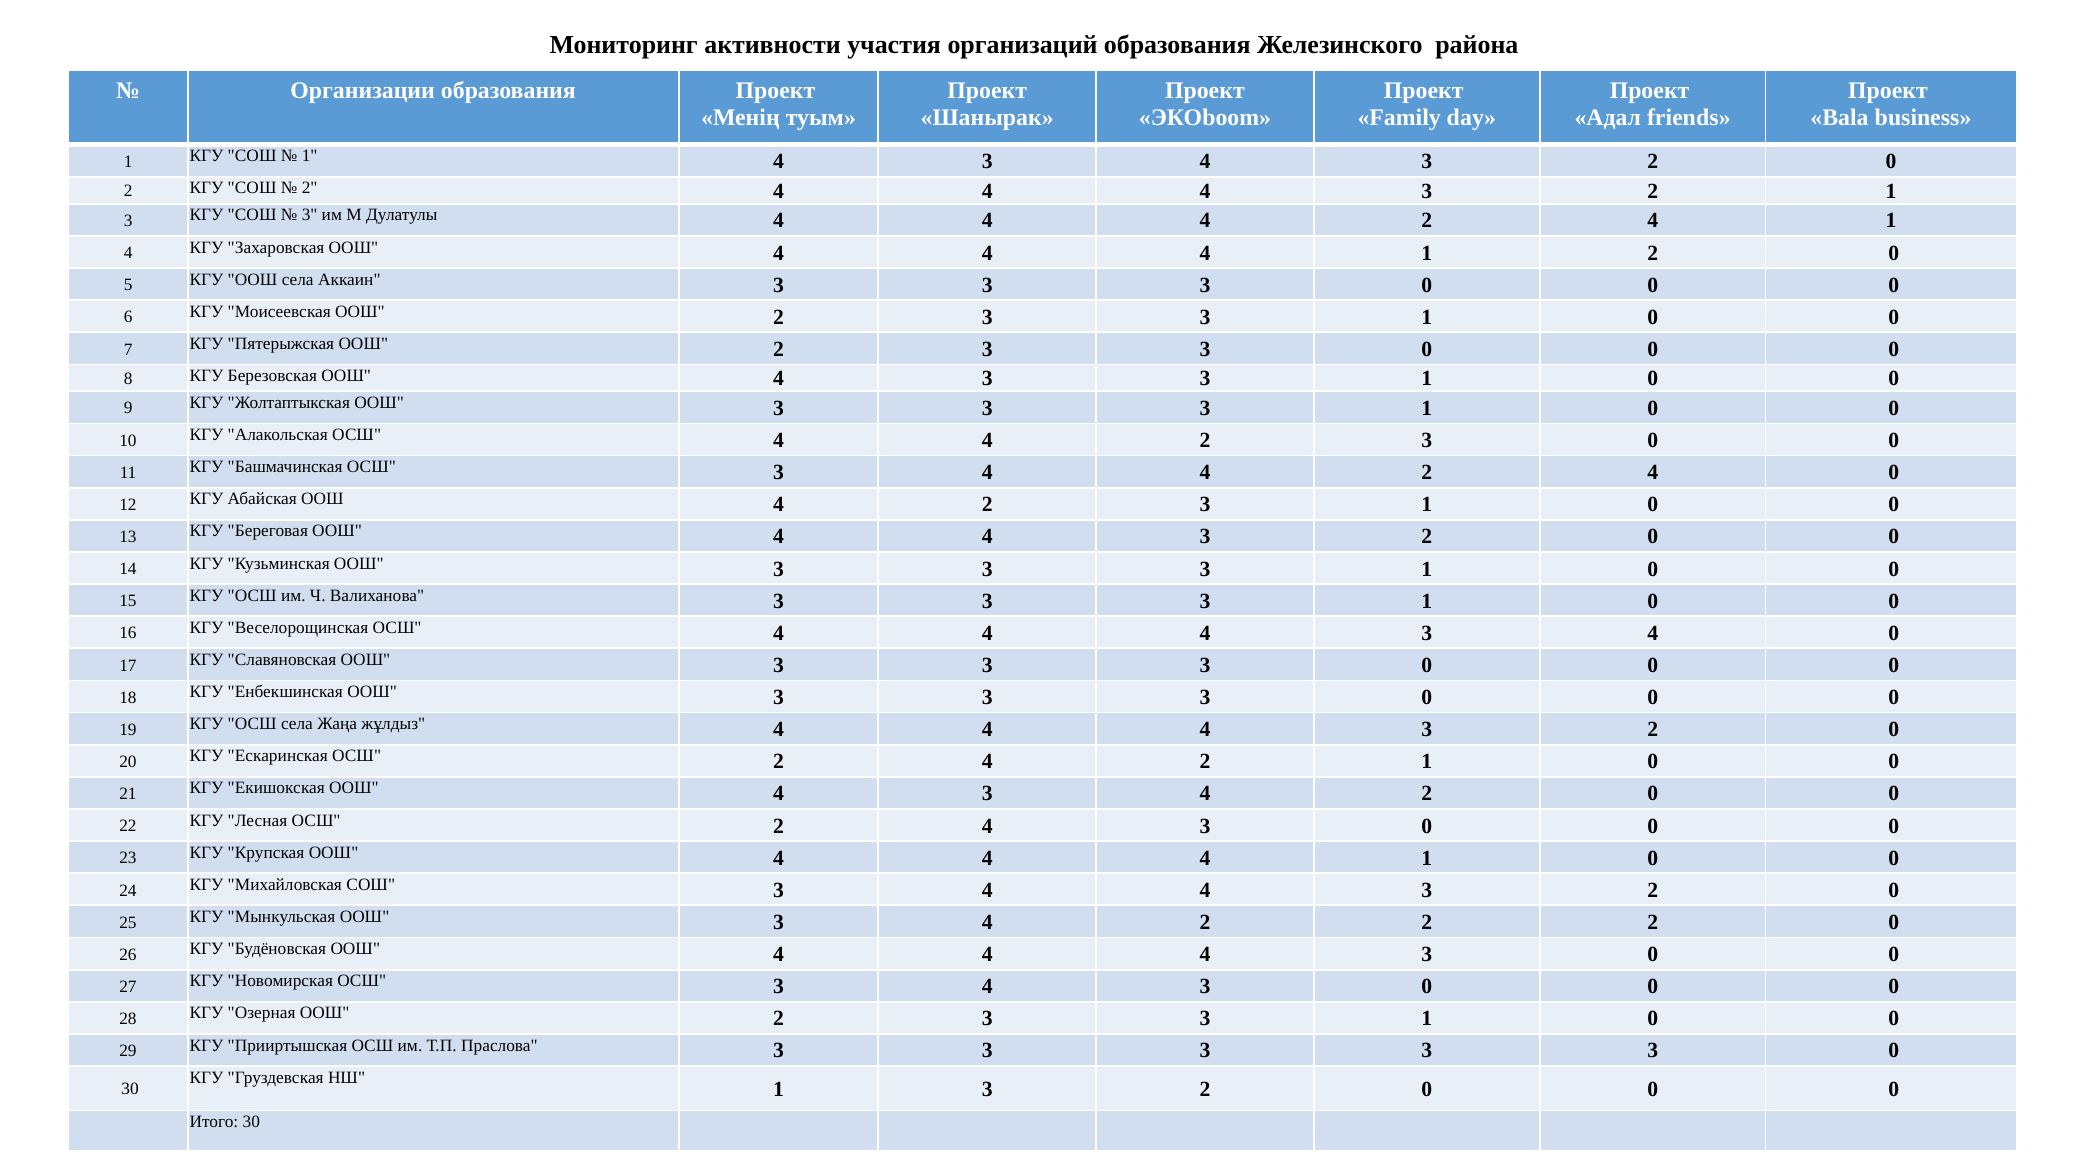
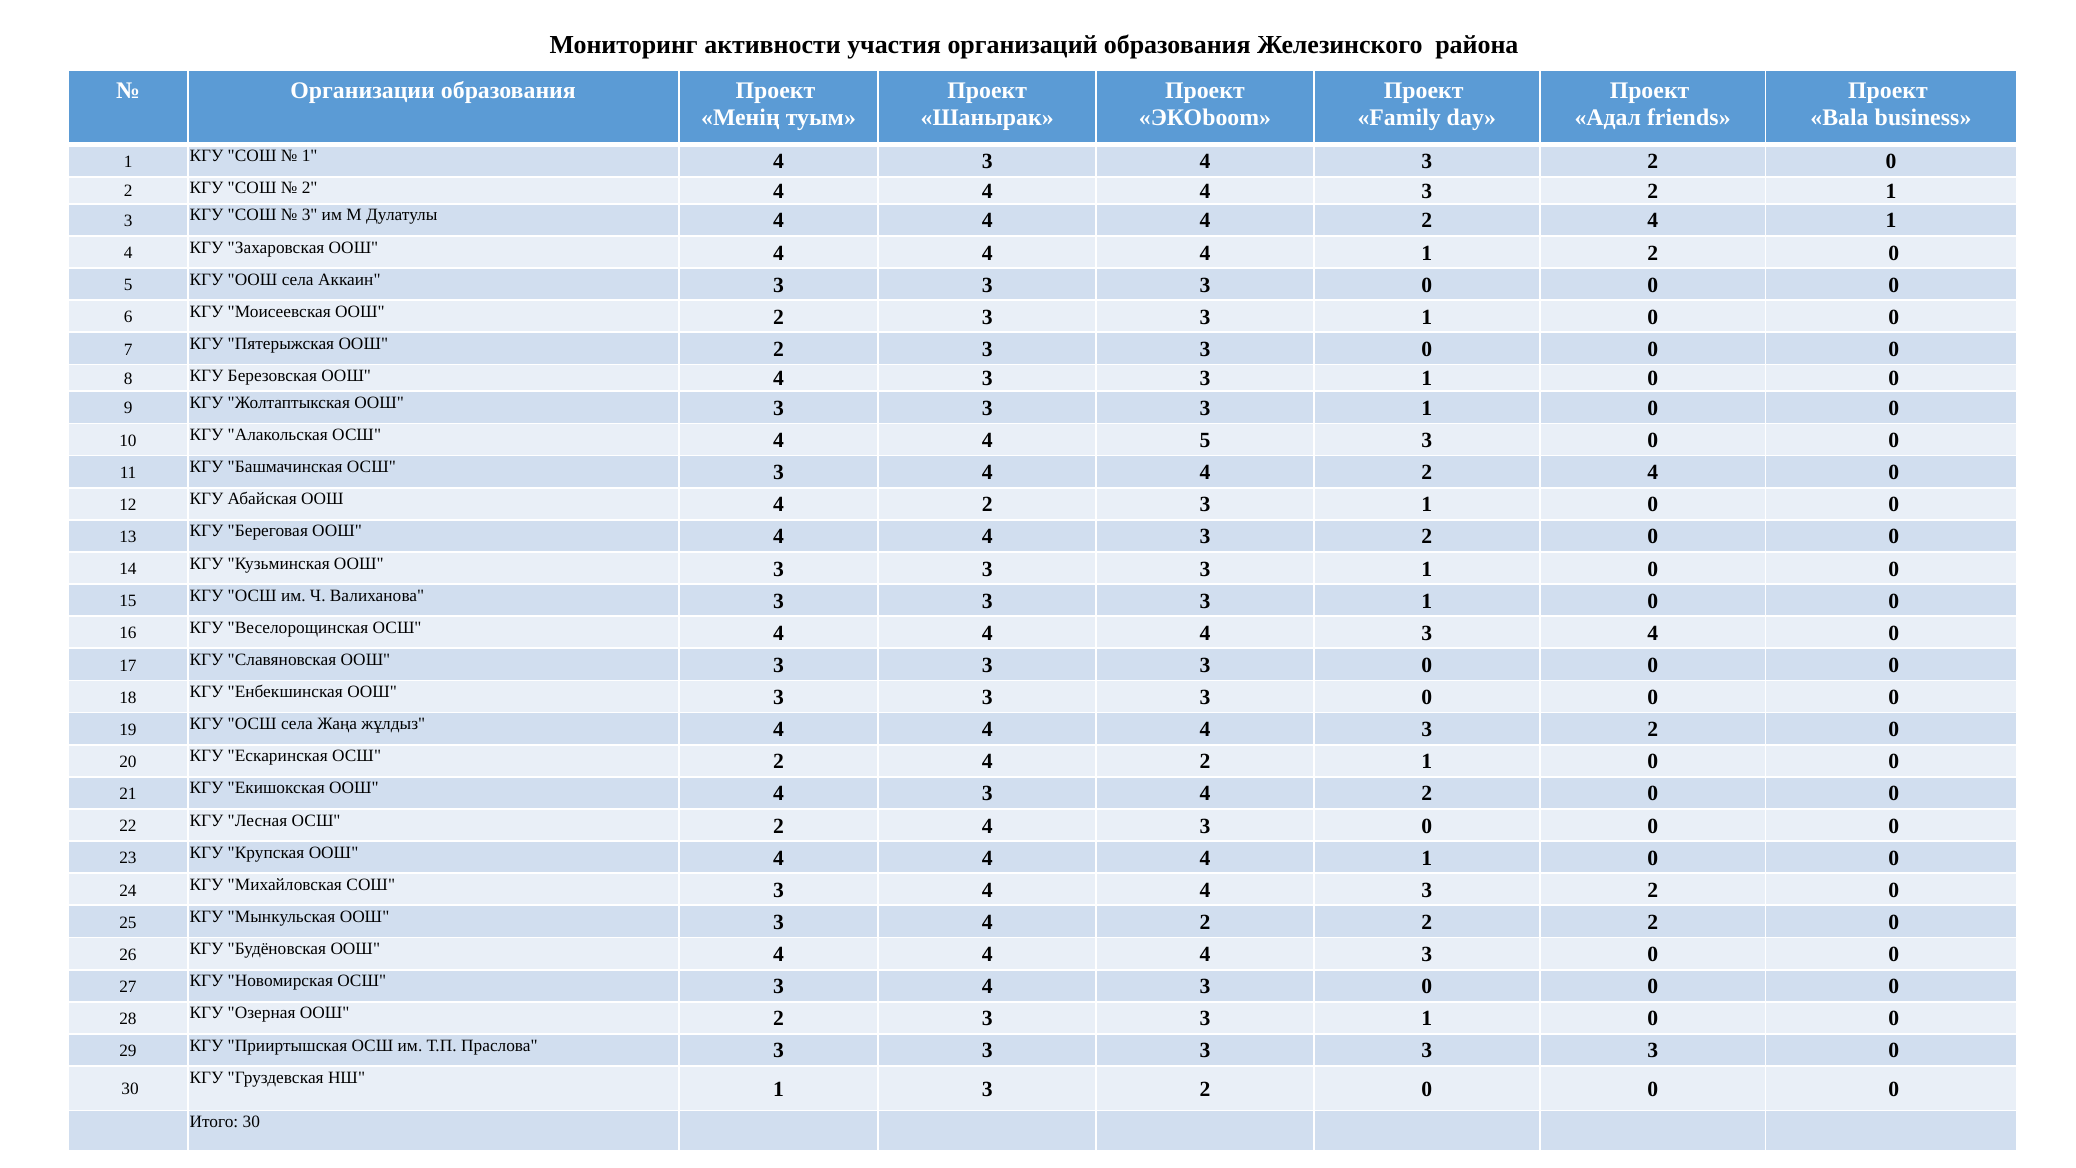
ОСШ 4 4 2: 2 -> 5 (1205, 440)
